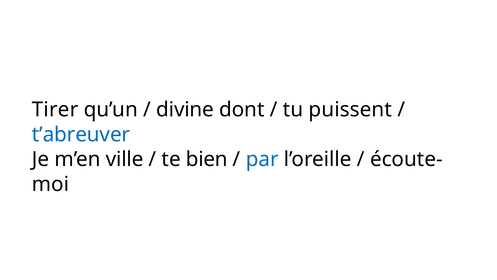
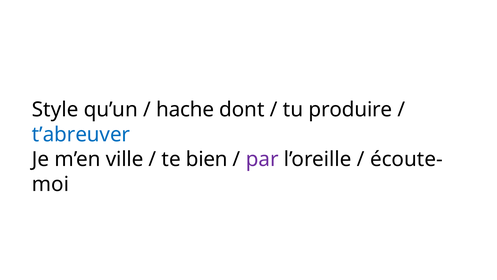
Tirer: Tirer -> Style (55, 109)
divine: divine -> hache (185, 109)
puissent: puissent -> produire (350, 109)
par colour: blue -> purple (262, 159)
